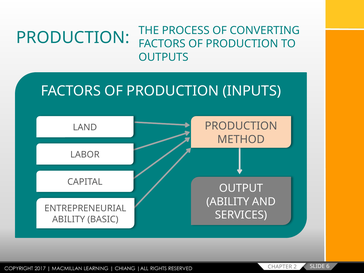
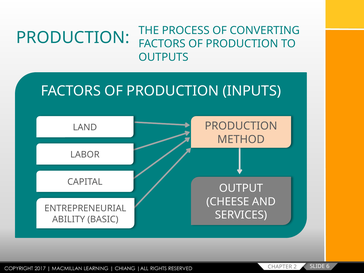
ABILITY: ABILITY -> CHEESE (228, 202)
